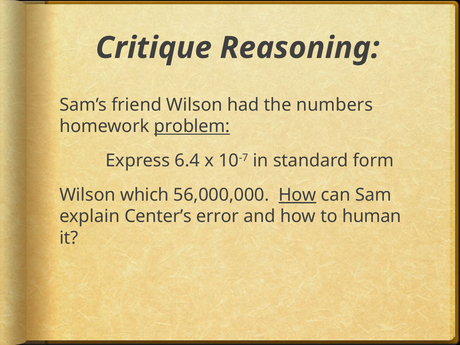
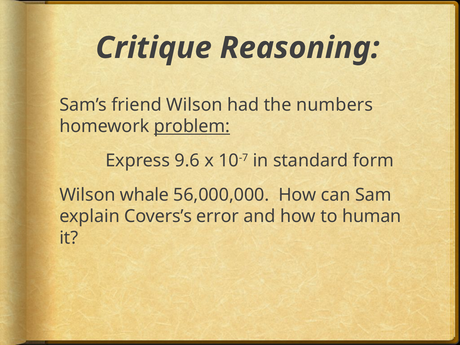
6.4: 6.4 -> 9.6 (187, 161)
which: which -> whale (144, 195)
How underline: present -> none (297, 195)
Center’s: Center’s -> Covers’s (158, 216)
